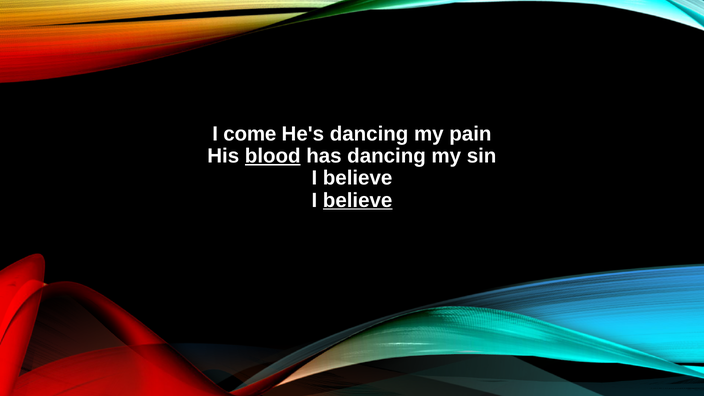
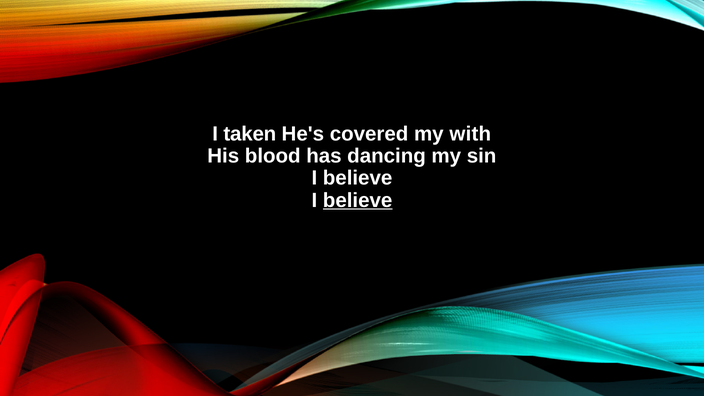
come: come -> taken (250, 134)
He's dancing: dancing -> covered (369, 134)
pain: pain -> with (470, 134)
blood underline: present -> none (273, 156)
